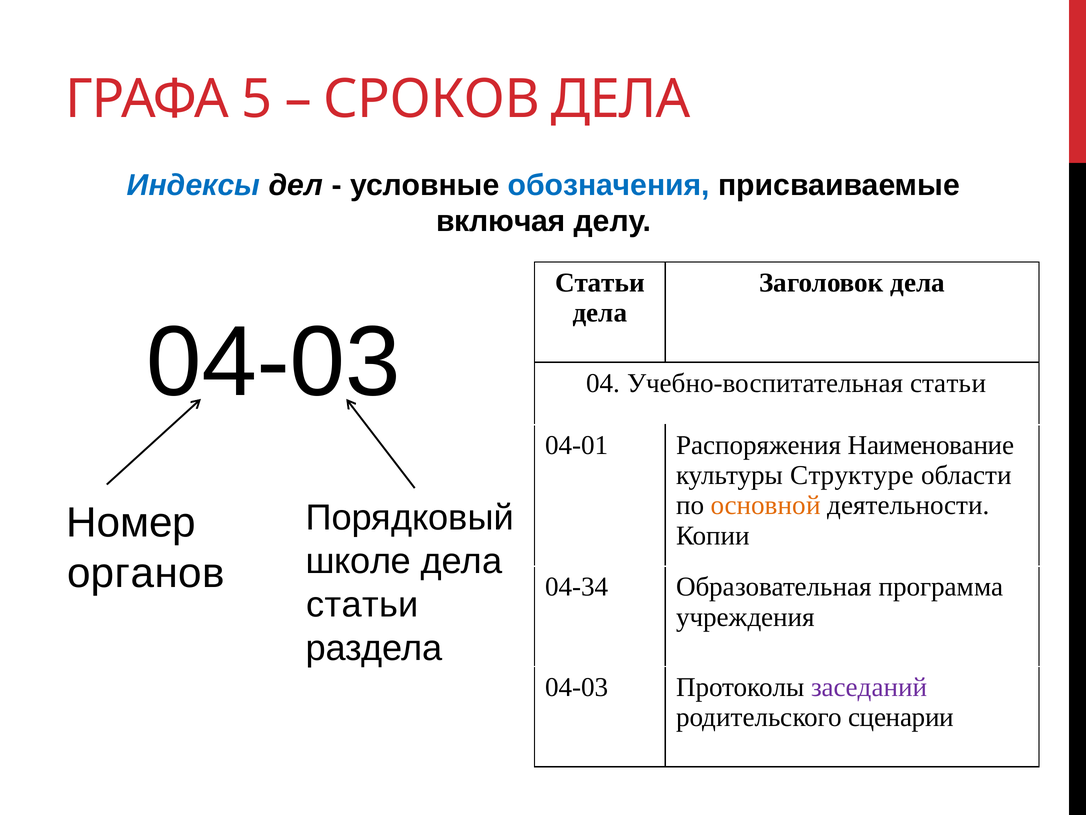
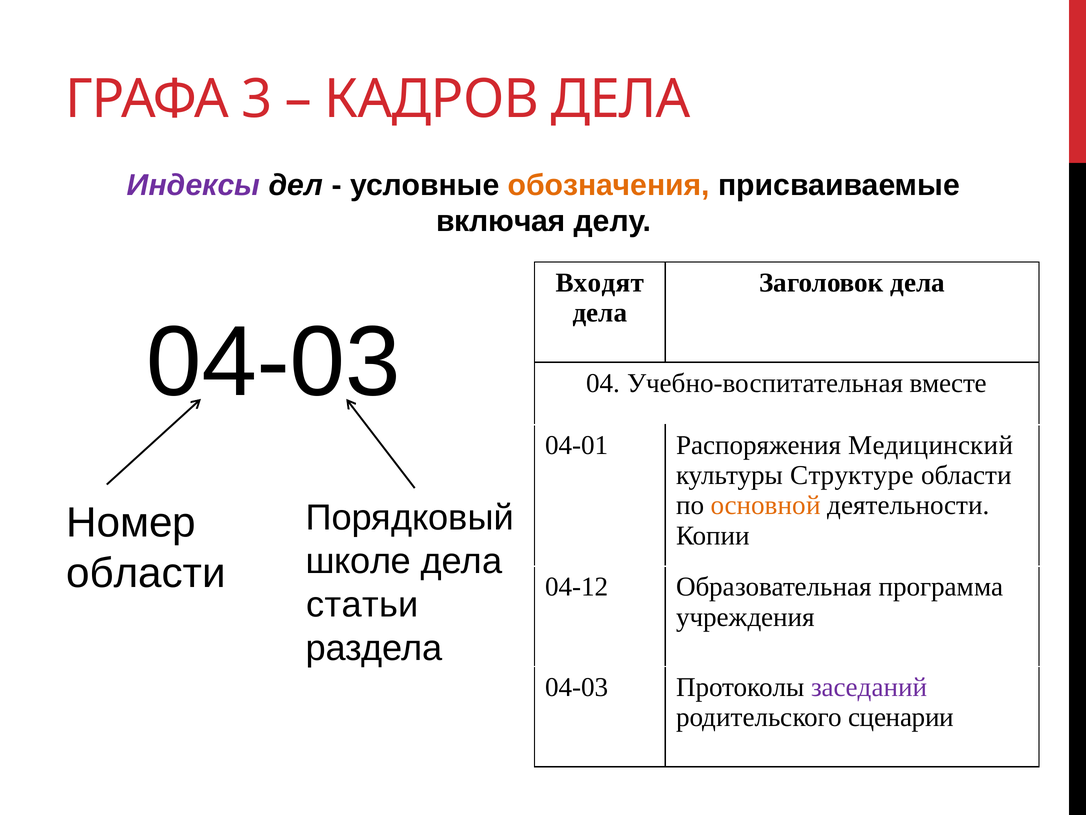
5: 5 -> 3 (257, 99)
СРОКОВ: СРОКОВ -> КАДРОВ (432, 99)
Индексы colour: blue -> purple (194, 185)
обозначения colour: blue -> orange (609, 185)
Статьи: Статьи -> Входят (600, 283)
Учебно-воспитательная статьи: статьи -> вместе (948, 383)
Наименование: Наименование -> Медицинский (931, 445)
органов: органов -> области (146, 573)
04-34: 04-34 -> 04-12 (577, 587)
